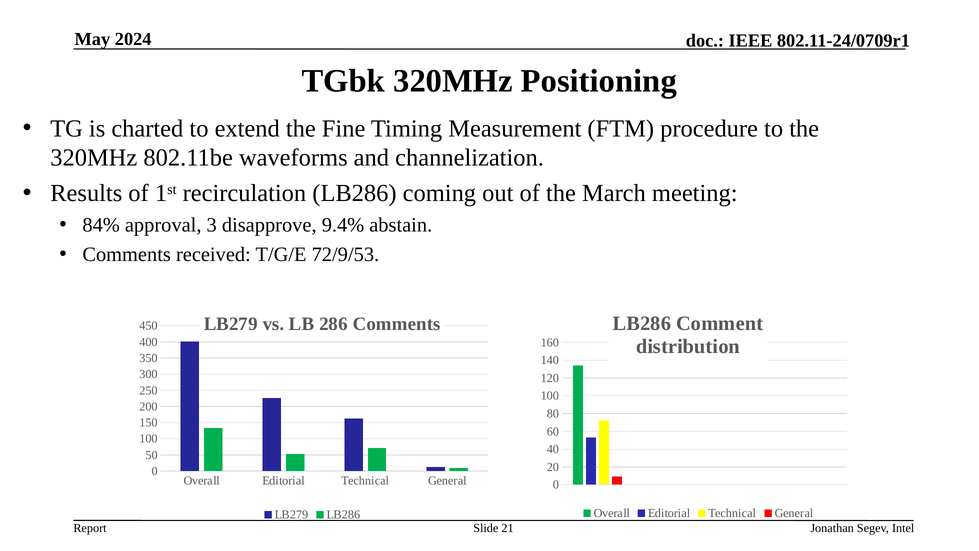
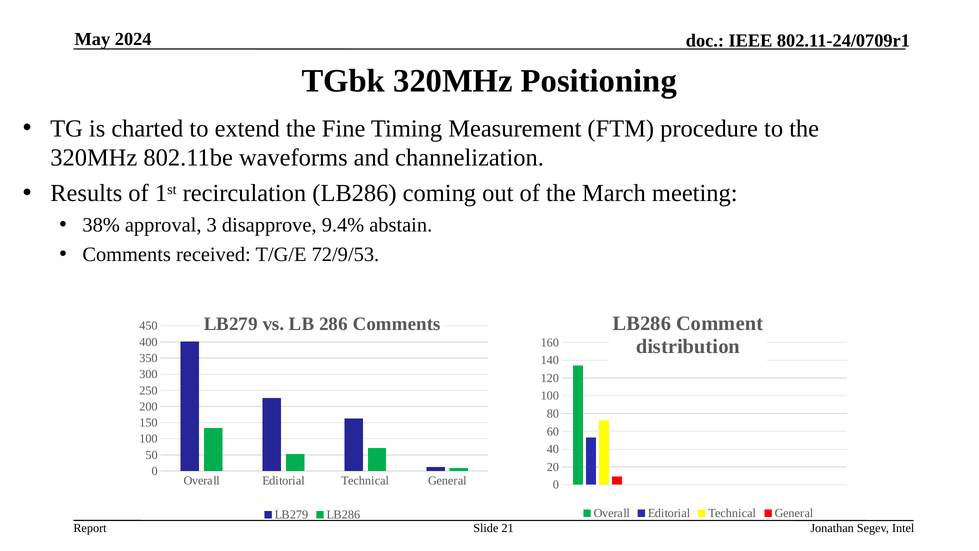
84%: 84% -> 38% (101, 225)
